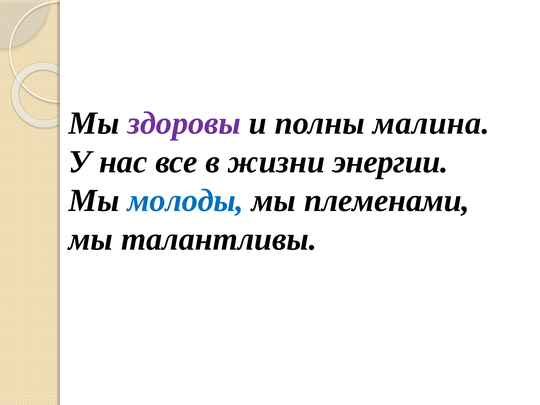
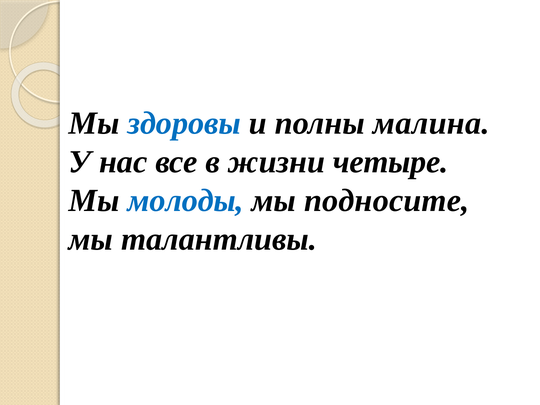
здоровы colour: purple -> blue (184, 123)
энергии: энергии -> четыре (391, 162)
племенами: племенами -> подносите (387, 201)
